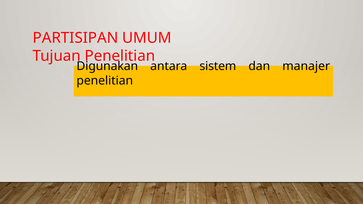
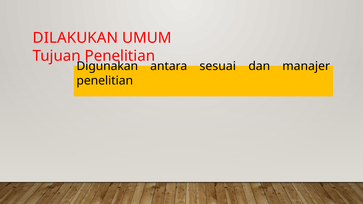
PARTISIPAN: PARTISIPAN -> DILAKUKAN (75, 38)
sistem: sistem -> sesuai (218, 66)
